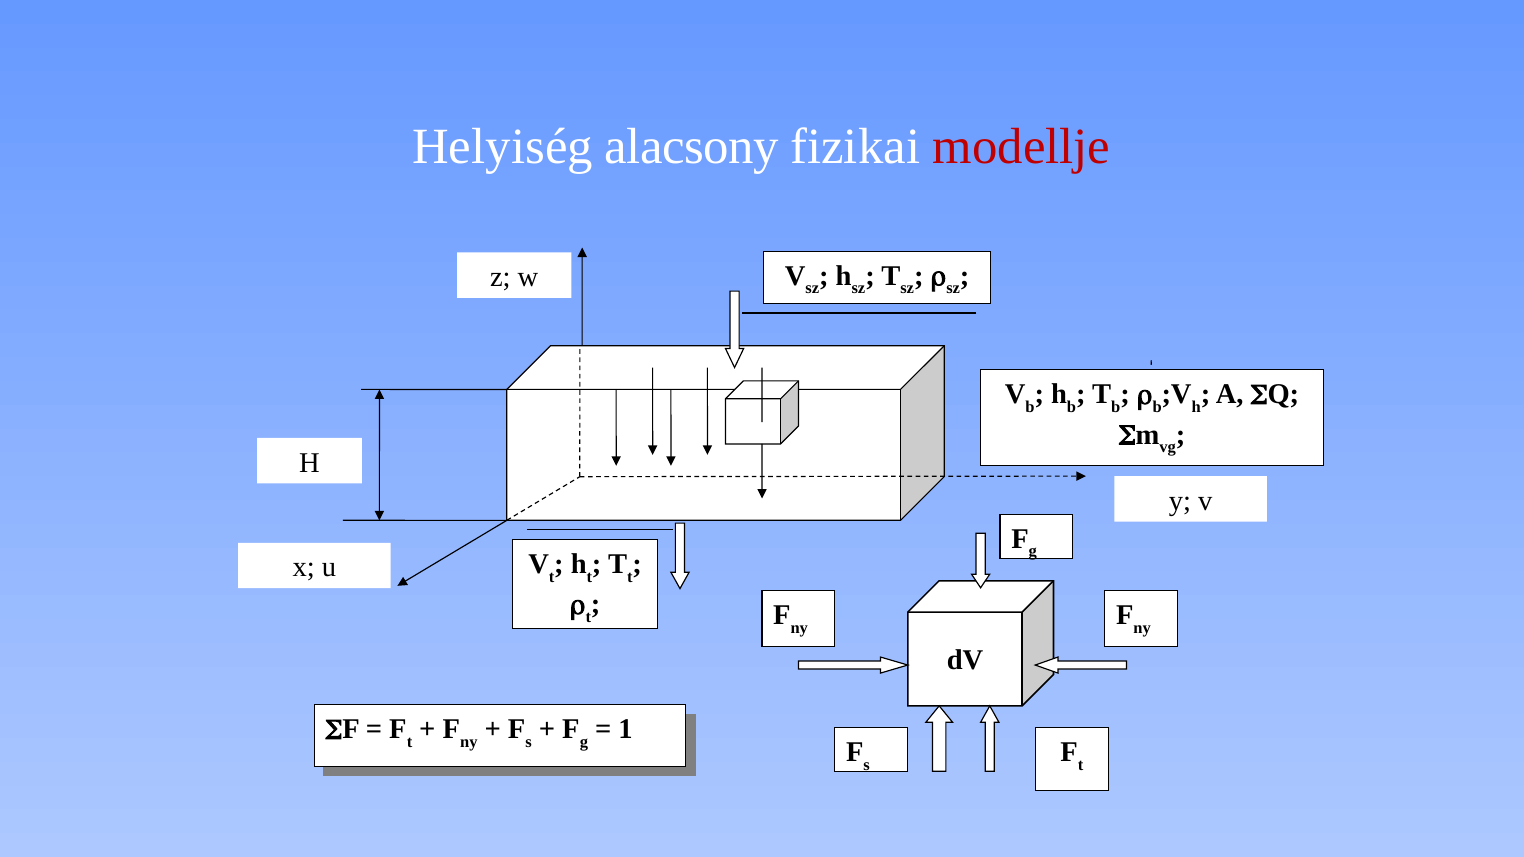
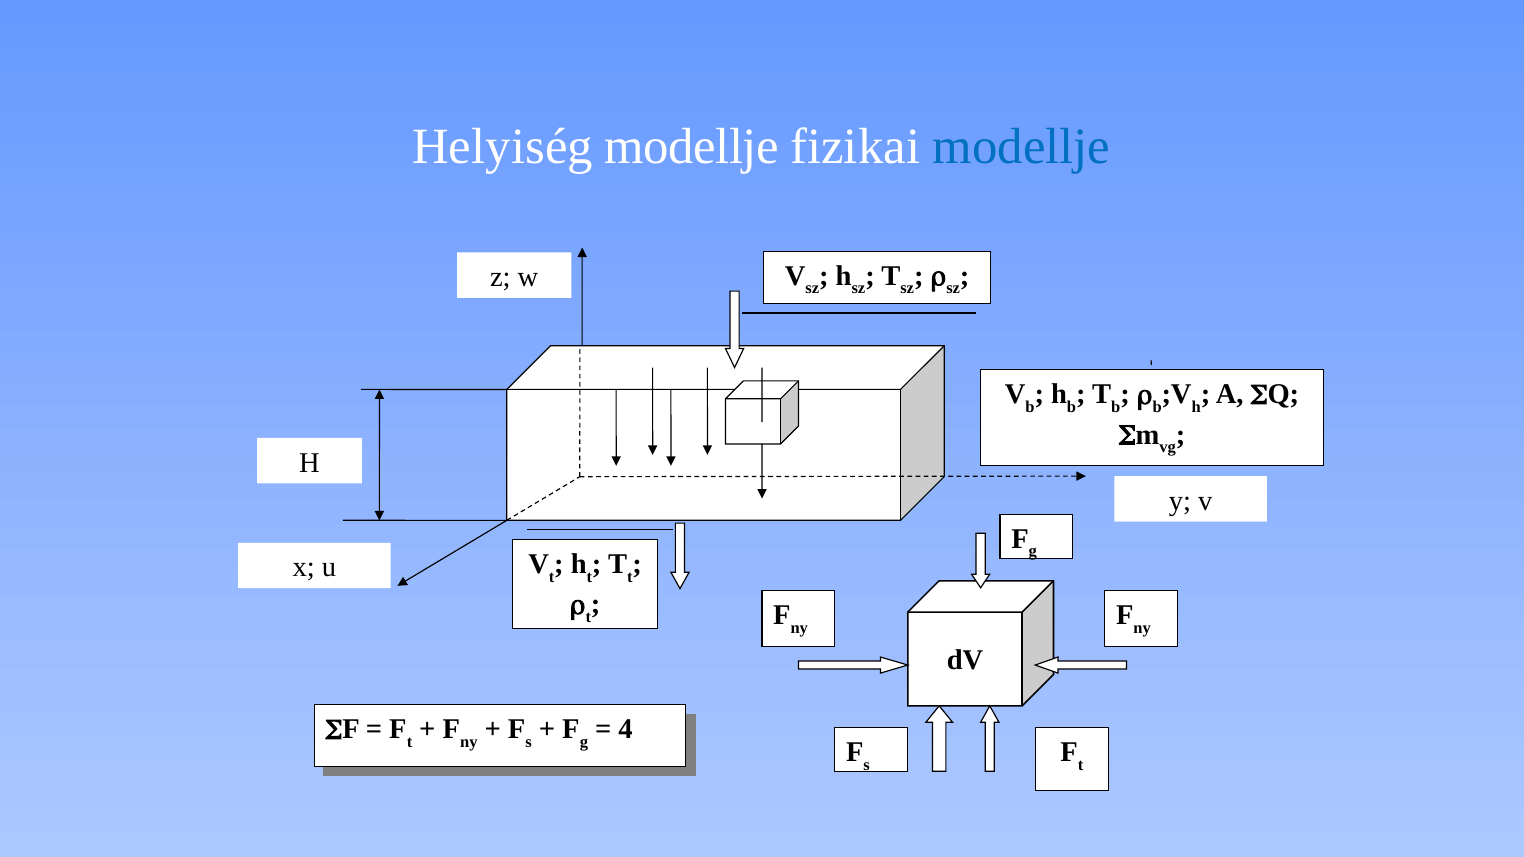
Helyiség alacsony: alacsony -> modellje (692, 146)
modellje colour: red -> blue (1022, 146)
1: 1 -> 4 (626, 730)
